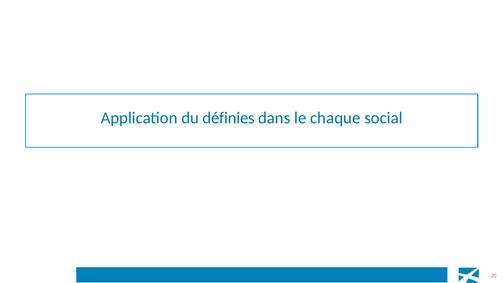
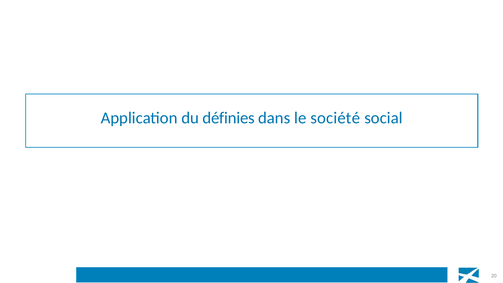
chaque: chaque -> société (335, 118)
